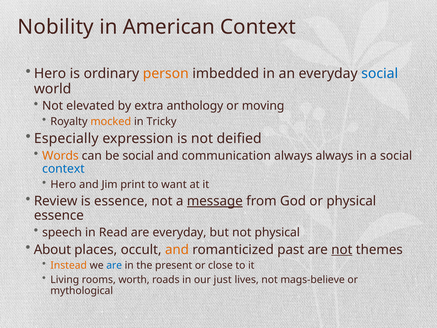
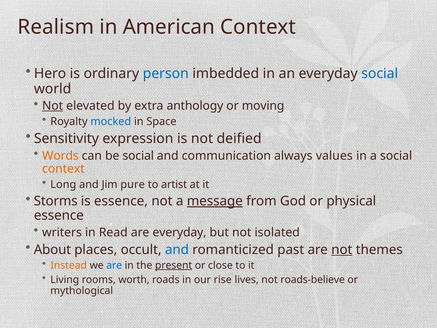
Nobility: Nobility -> Realism (56, 27)
person colour: orange -> blue (166, 74)
Not underline: none -> present (53, 106)
mocked colour: orange -> blue (111, 121)
Tricky: Tricky -> Space (161, 121)
Especially: Especially -> Sensitivity (66, 138)
always always: always -> values (334, 156)
context colour: blue -> orange (63, 169)
Hero: Hero -> Long (63, 184)
print: print -> pure (133, 184)
want: want -> artist (174, 184)
Review: Review -> Storms (56, 201)
speech: speech -> writers (62, 232)
not physical: physical -> isolated (277, 232)
and colour: orange -> blue (177, 249)
present underline: none -> present (174, 265)
just: just -> rise (223, 280)
mags-believe: mags-believe -> roads-believe (313, 280)
